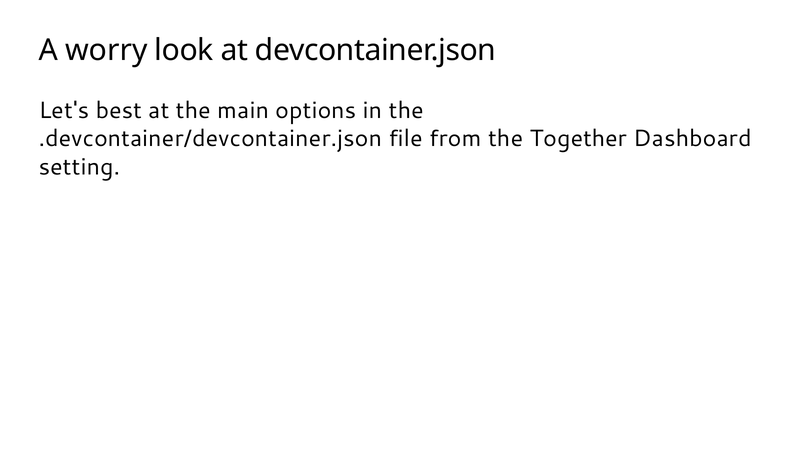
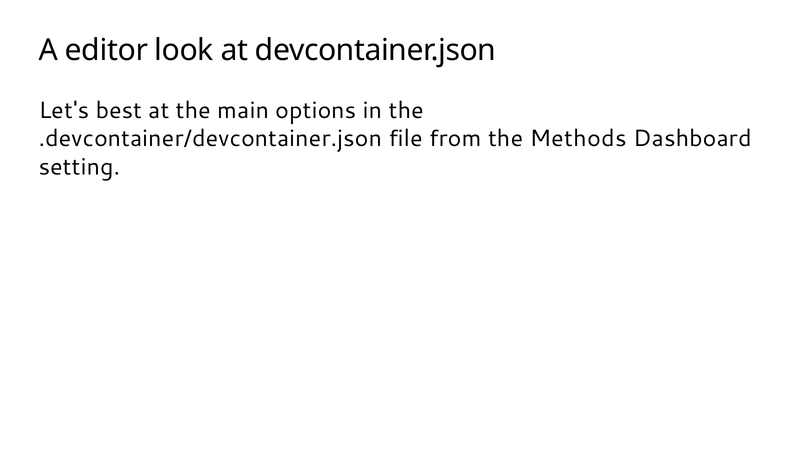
worry: worry -> editor (106, 50)
Together: Together -> Methods (578, 139)
